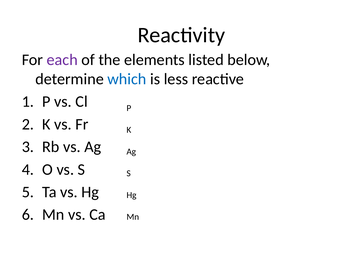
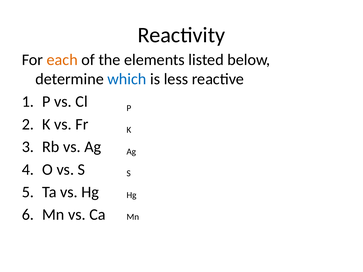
each colour: purple -> orange (62, 60)
